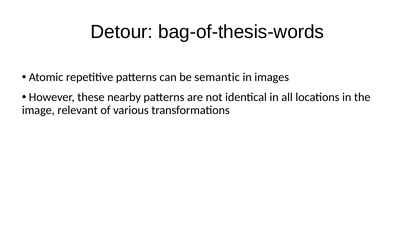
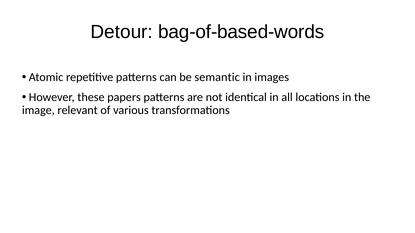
bag-of-thesis-words: bag-of-thesis-words -> bag-of-based-words (241, 32)
nearby: nearby -> papers (124, 97)
